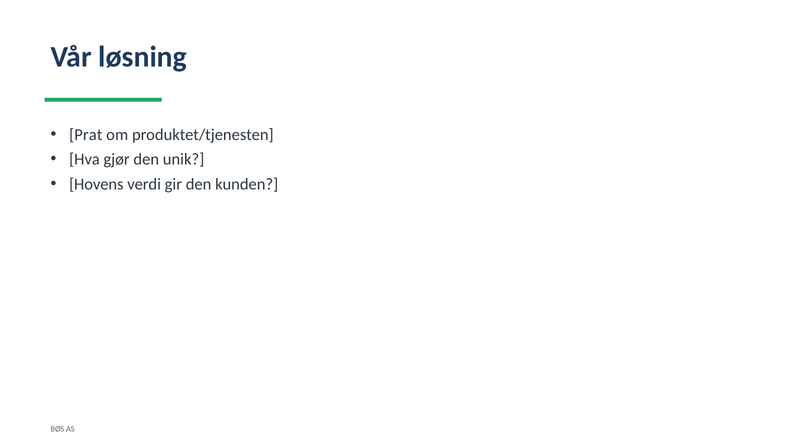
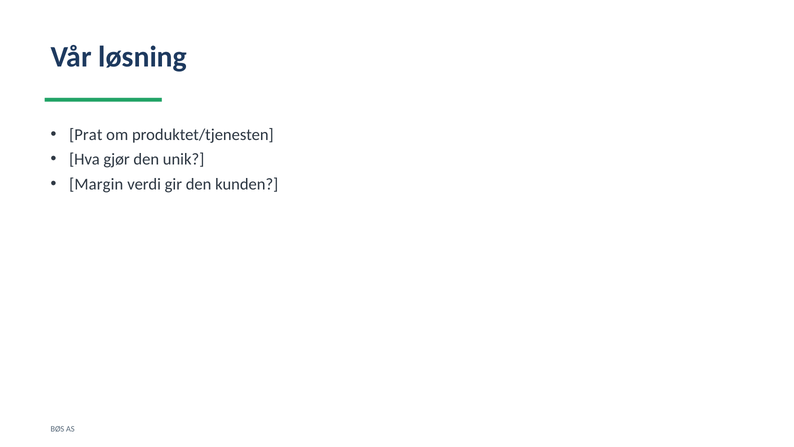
Hovens: Hovens -> Margin (96, 184)
